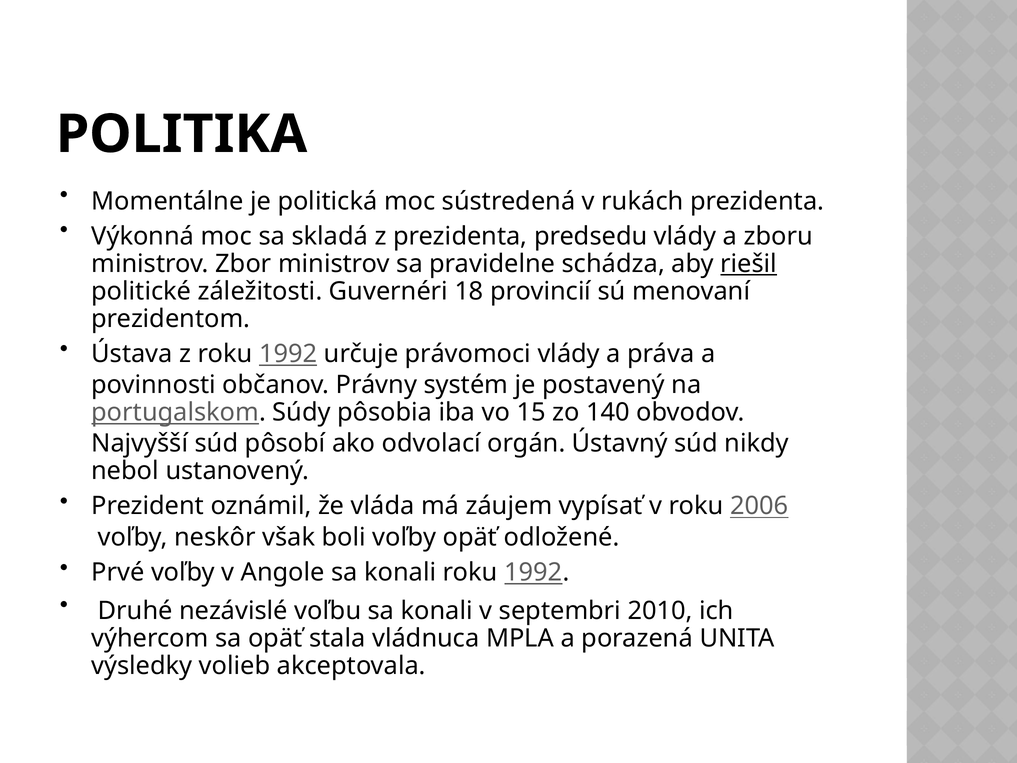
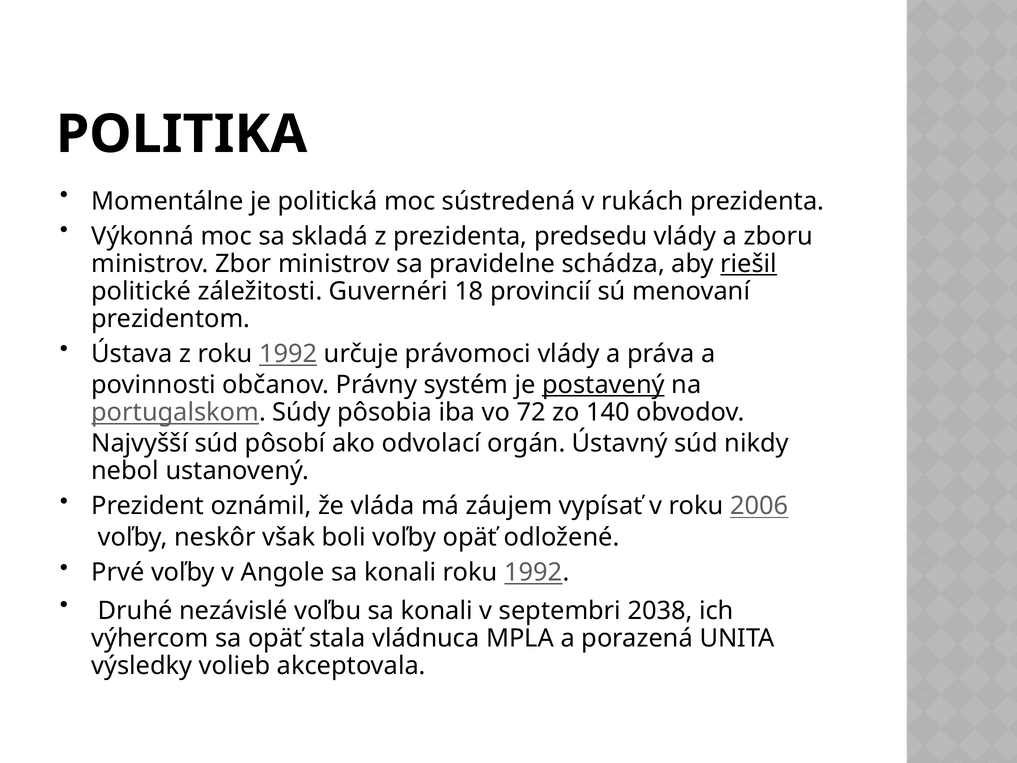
postavený underline: none -> present (603, 385)
15: 15 -> 72 (531, 412)
2010: 2010 -> 2038 (660, 611)
